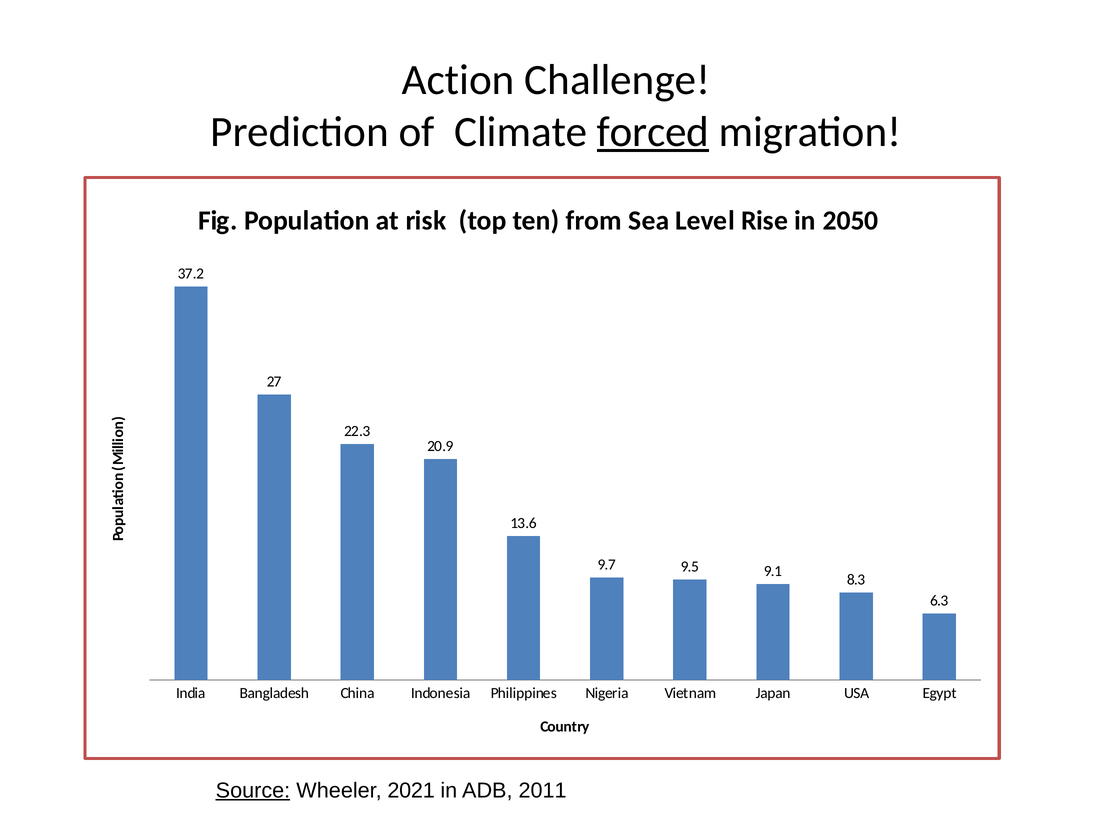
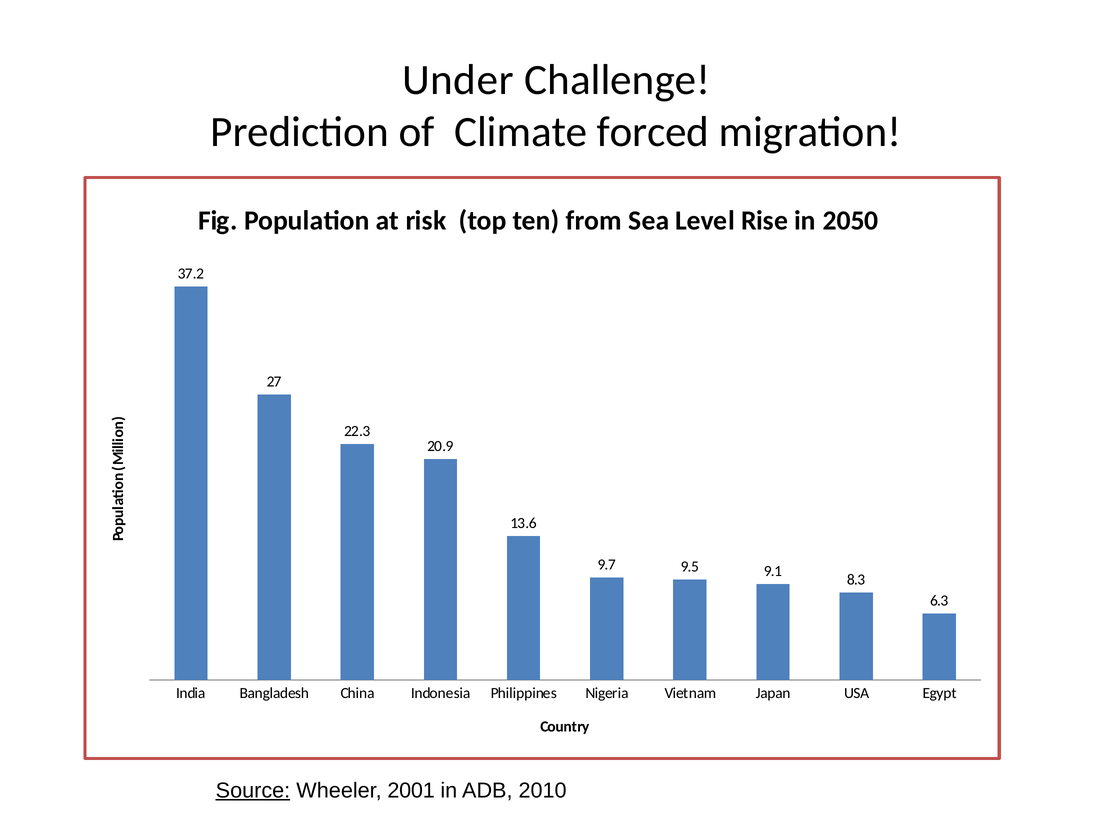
Action: Action -> Under (458, 80)
forced underline: present -> none (653, 132)
2021: 2021 -> 2001 (411, 790)
2011: 2011 -> 2010 (543, 790)
